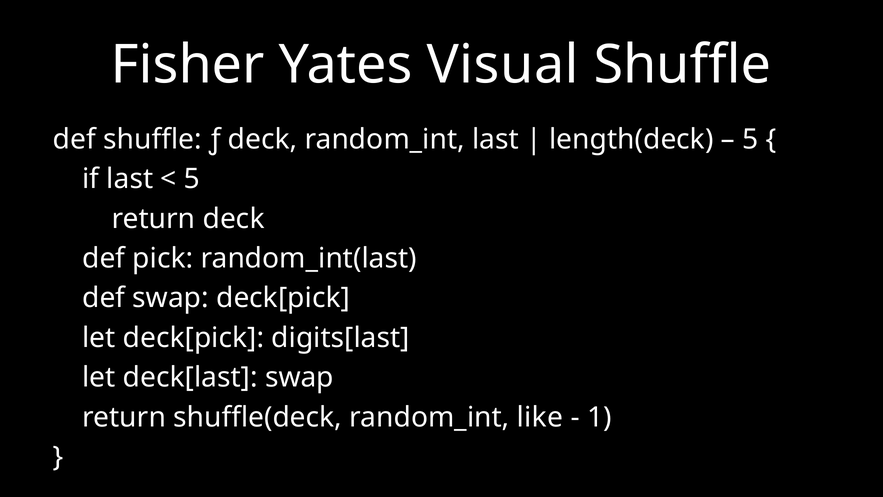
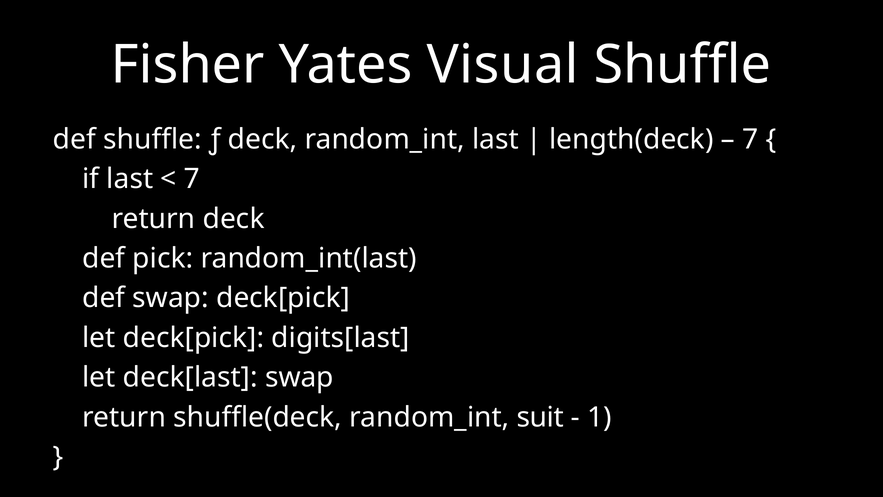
5: 5 -> 7 (750, 139)
5: 5 -> 7 (192, 179)
like: like -> suit (540, 417)
